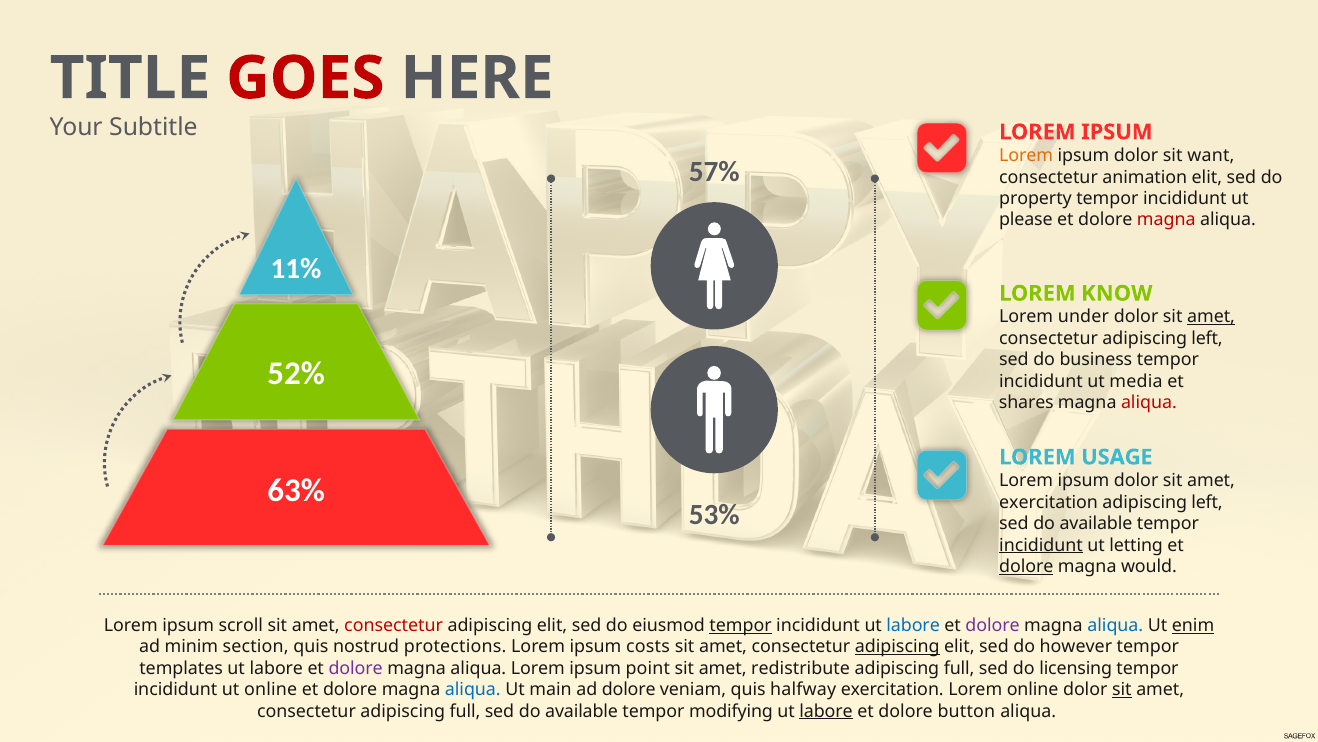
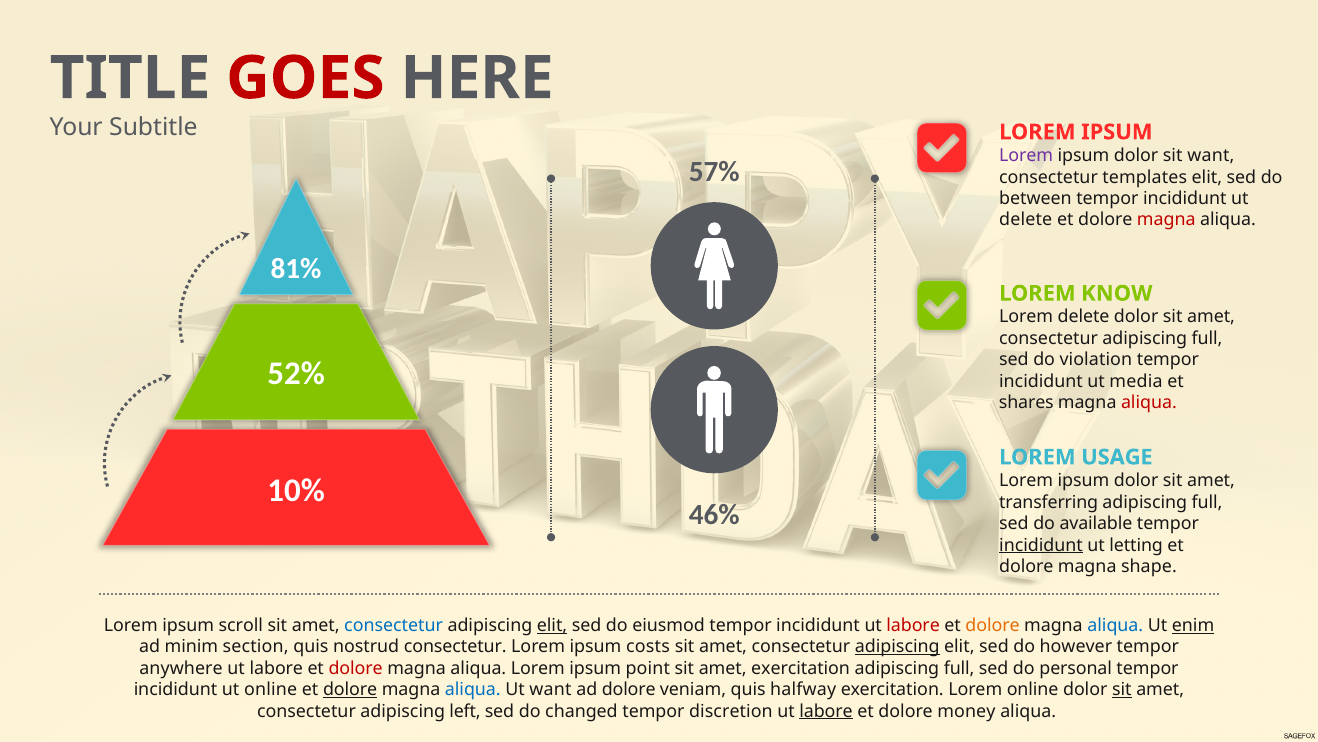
Lorem colour: orange -> purple (1026, 156)
animation: animation -> templates (1145, 177)
property: property -> between (1035, 198)
please: please -> delete (1026, 220)
11%: 11% -> 81% (296, 269)
Lorem under: under -> delete (1084, 317)
amet underline: present -> none (1211, 317)
consectetur adipiscing left: left -> full (1207, 338)
business: business -> violation (1096, 360)
63%: 63% -> 10% (296, 490)
exercitation: exercitation -> transferring (1049, 502)
left: left -> full (1207, 502)
53%: 53% -> 46% (714, 515)
dolore underline: present -> none (1026, 566)
would: would -> shape (1149, 566)
consectetur colour: red -> blue (394, 625)
elit underline: none -> present (552, 625)
tempor underline: present -> none (741, 625)
labore colour: blue -> red (913, 625)
dolore colour: purple -> orange (993, 625)
nostrud protections: protections -> consectetur (455, 646)
templates: templates -> anywhere (181, 668)
dolore colour: purple -> red (356, 668)
amet redistribute: redistribute -> exercitation (801, 668)
licensing: licensing -> personal (1076, 668)
dolore underline: none -> present (350, 689)
Ut main: main -> want (550, 689)
consectetur adipiscing full: full -> left (465, 711)
available: available -> changed (581, 711)
modifying: modifying -> discretion (731, 711)
button: button -> money (966, 711)
